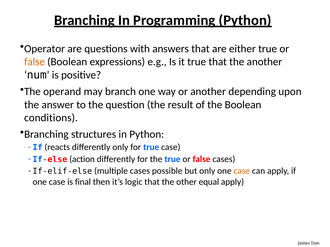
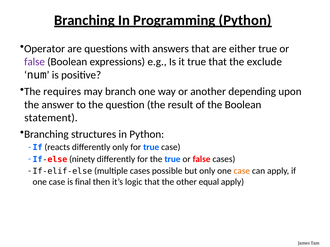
false colour: orange -> purple (34, 62)
the another: another -> exclude (264, 62)
operand: operand -> requires (62, 92)
conditions: conditions -> statement (51, 118)
action: action -> ninety (82, 159)
